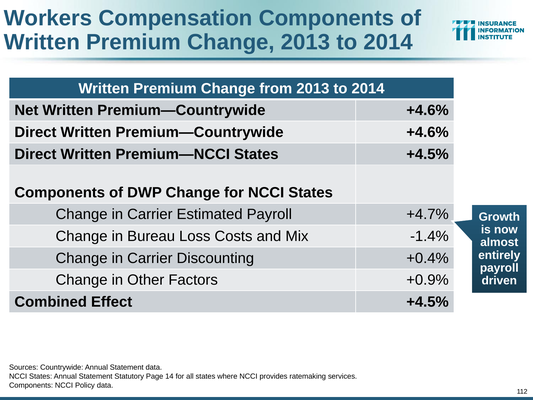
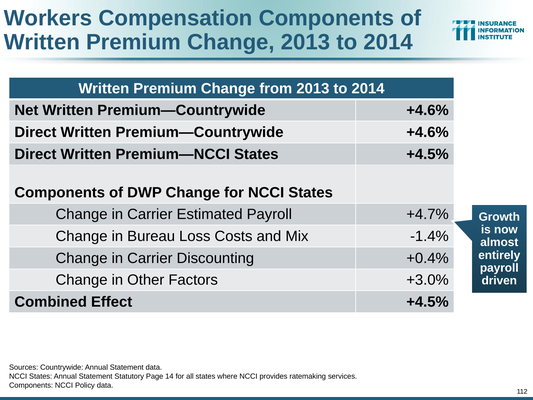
+0.9%: +0.9% -> +3.0% (428, 280)
